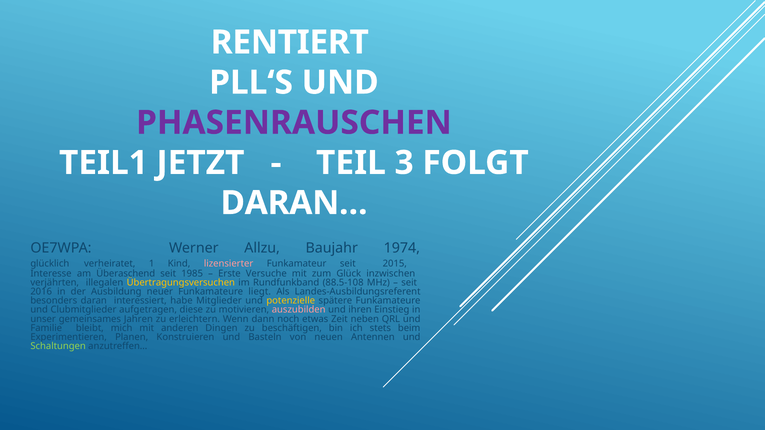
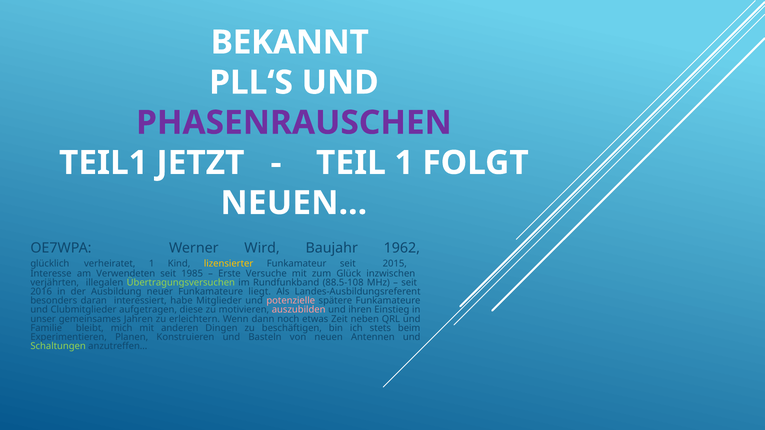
RENTIERT: RENTIERT -> BEKANNT (290, 42)
TEIL 3: 3 -> 1 (404, 163)
DARAN…: DARAN… -> NEUEN… (294, 203)
Allzu: Allzu -> Wird (262, 248)
1974: 1974 -> 1962 (402, 248)
lizensierter colour: pink -> yellow (229, 264)
Überaschend: Überaschend -> Verwendeten (126, 274)
Übertragungsversuchen colour: yellow -> light green (181, 283)
potenzielle colour: yellow -> pink (291, 301)
